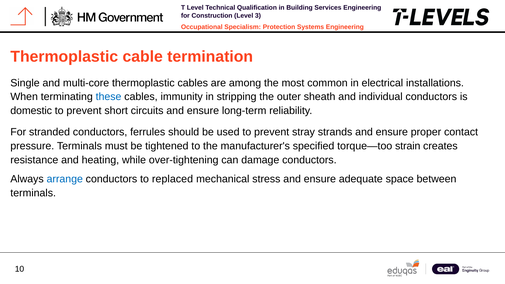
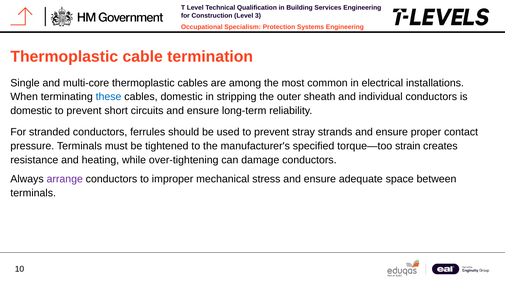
cables immunity: immunity -> domestic (182, 97)
arrange colour: blue -> purple (65, 179)
replaced: replaced -> improper (173, 179)
